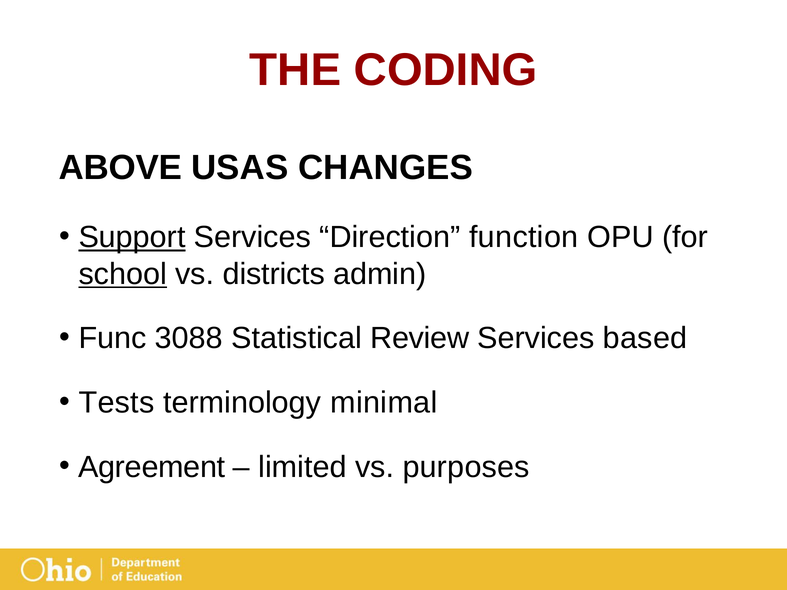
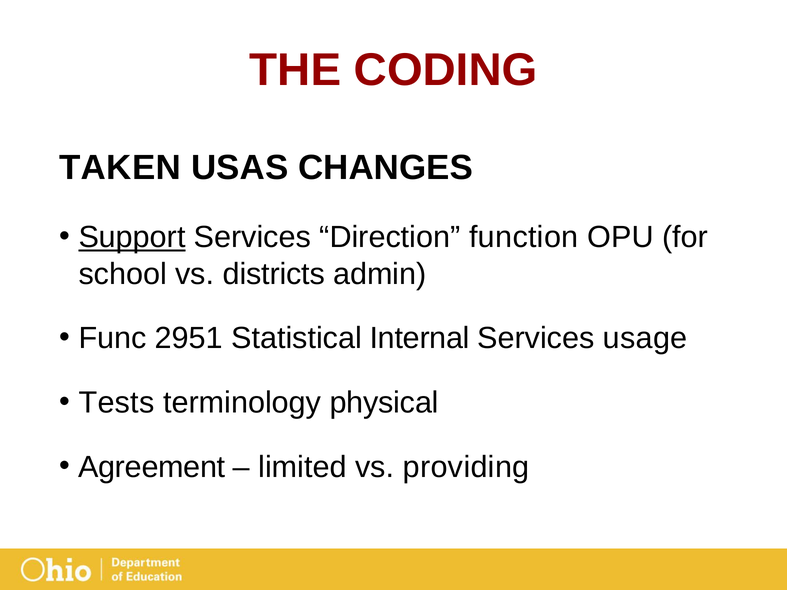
ABOVE: ABOVE -> TAKEN (120, 168)
school underline: present -> none (123, 274)
3088: 3088 -> 2951 (189, 338)
Review: Review -> Internal (420, 338)
based: based -> usage (645, 338)
minimal: minimal -> physical (384, 403)
purposes: purposes -> providing (466, 467)
